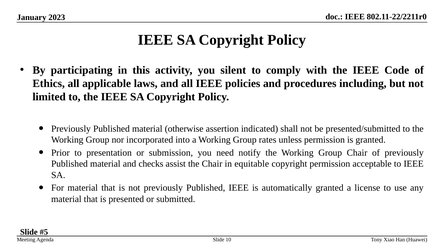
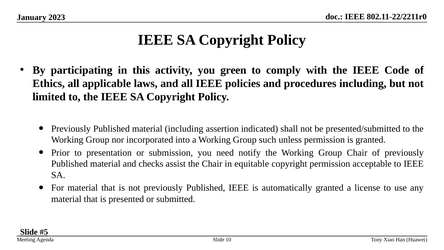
silent: silent -> green (233, 70)
material otherwise: otherwise -> including (184, 129)
rates: rates -> such (268, 140)
